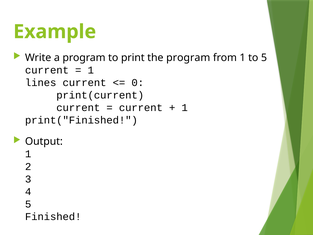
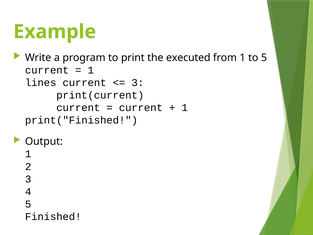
the program: program -> executed (188, 58)
0: 0 -> 3 (138, 83)
